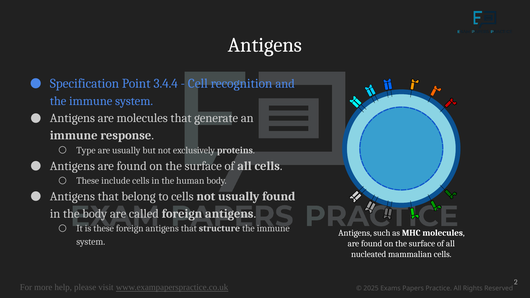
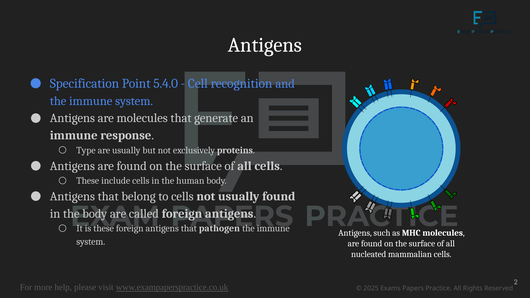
3.4.4: 3.4.4 -> 5.4.0 (166, 83)
structure: structure -> pathogen (219, 228)
